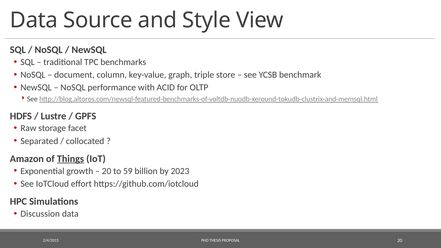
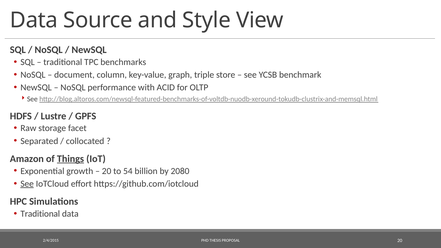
59: 59 -> 54 (128, 171)
2023: 2023 -> 2080 (180, 171)
See underline: none -> present (27, 184)
Discussion: Discussion -> Traditional (40, 214)
